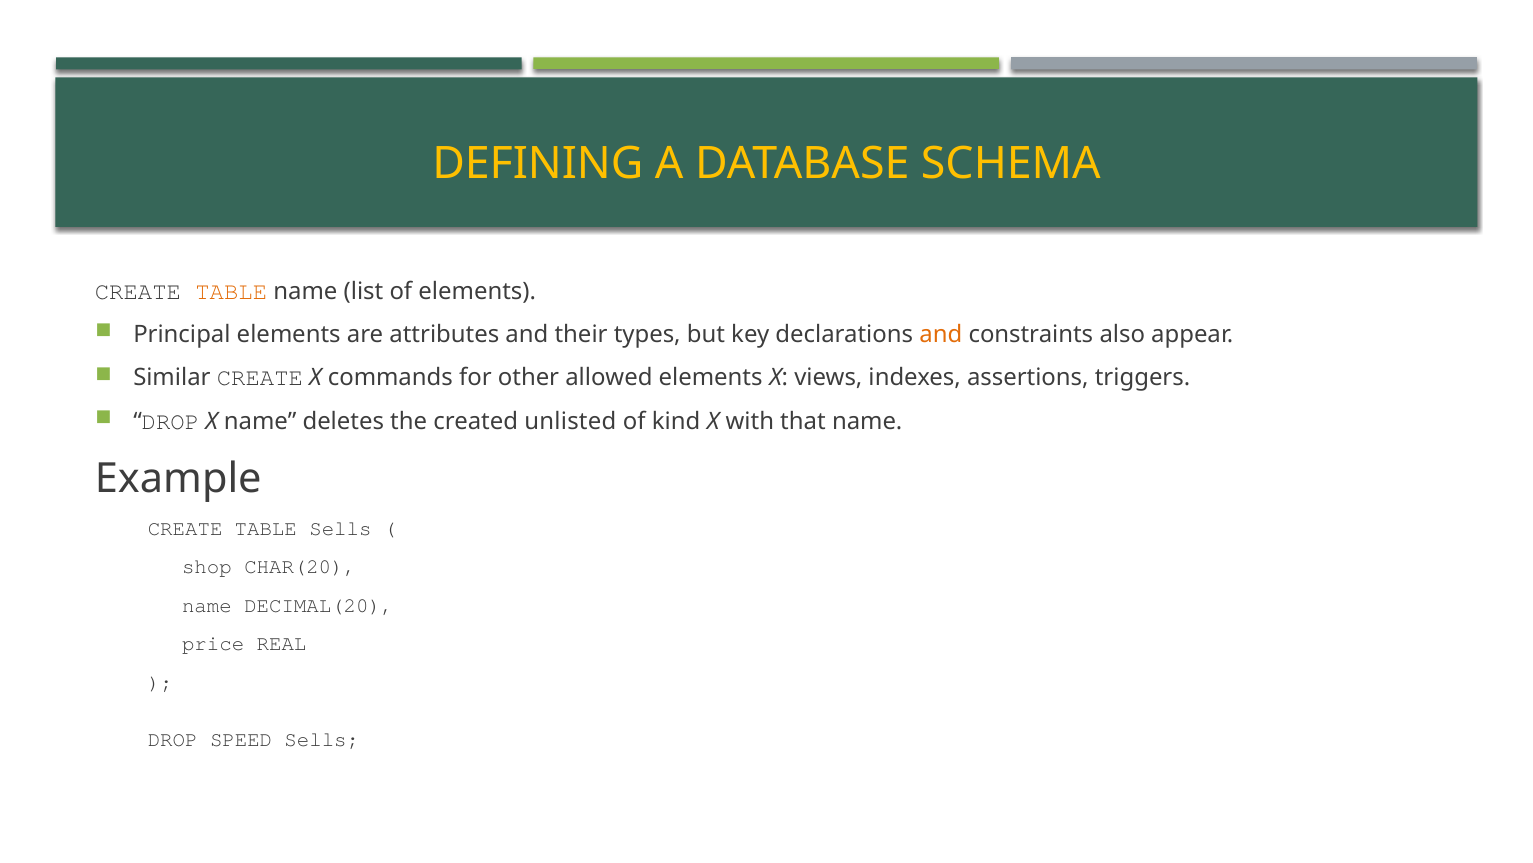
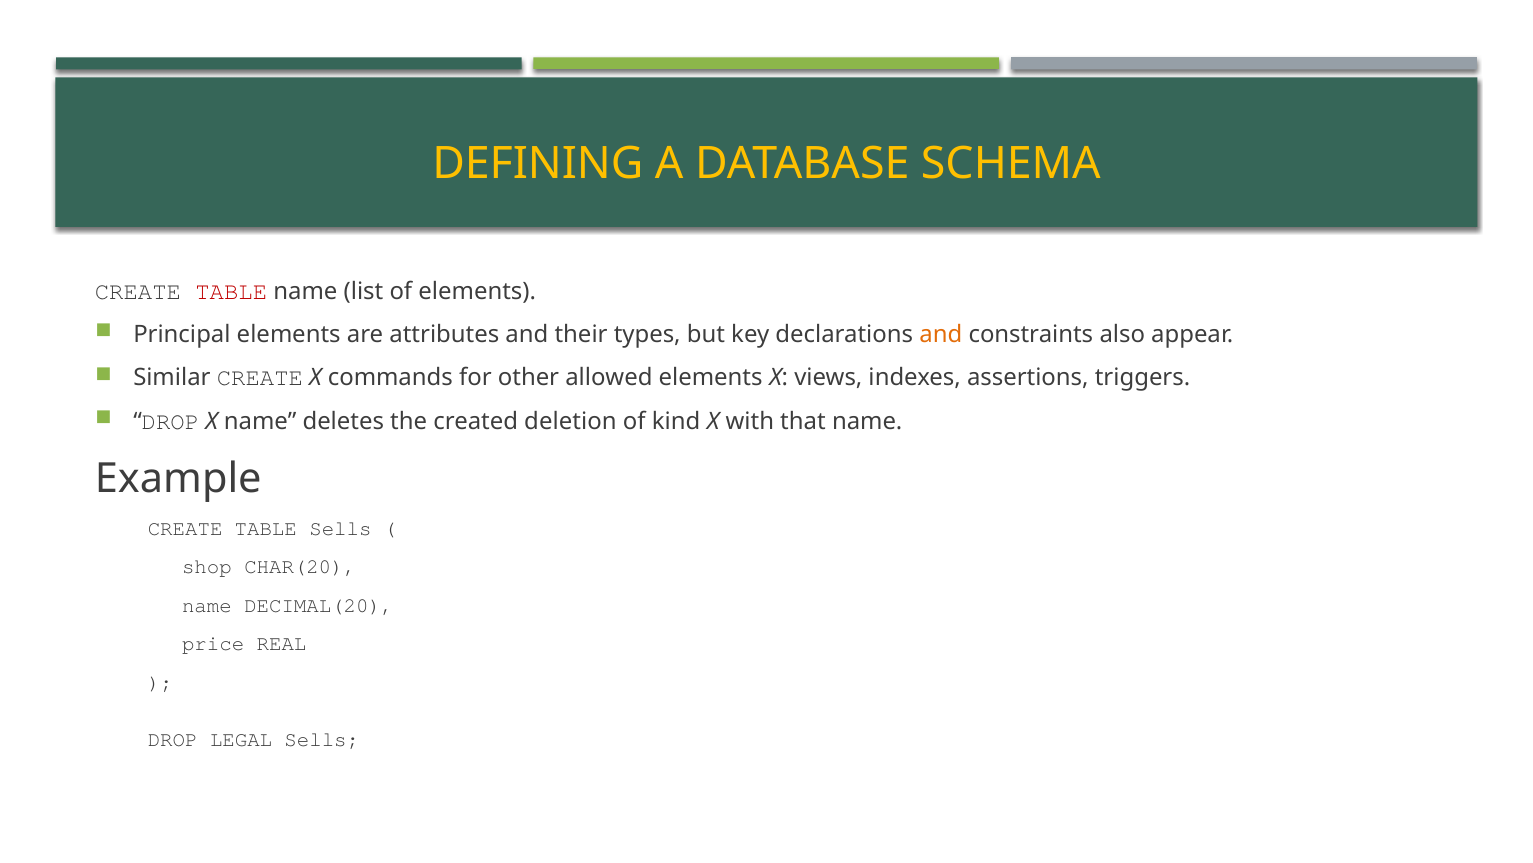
TABLE colour: orange -> red (231, 291)
unlisted: unlisted -> deletion (570, 421)
SPEED: SPEED -> LEGAL (241, 739)
